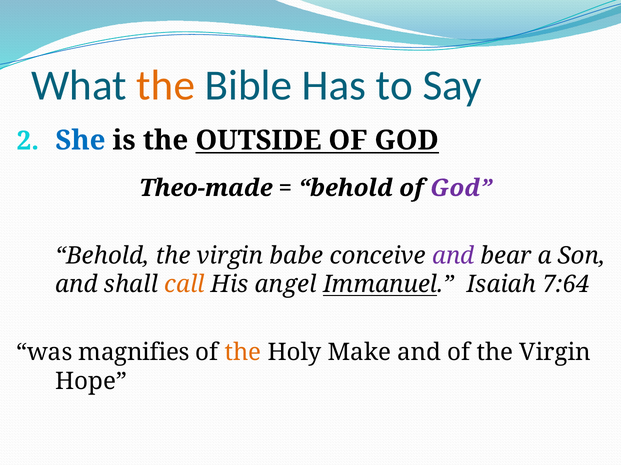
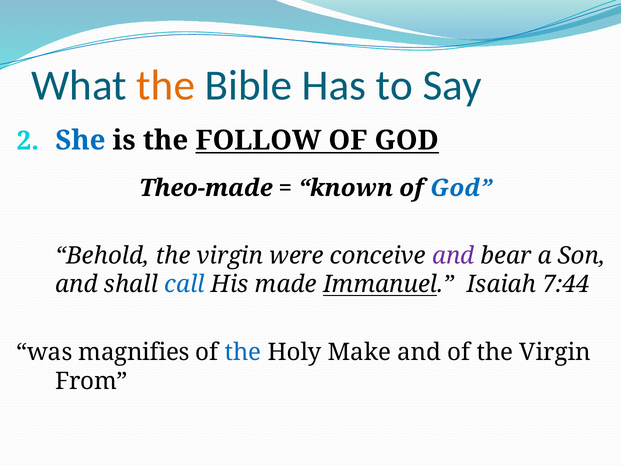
OUTSIDE: OUTSIDE -> FOLLOW (258, 141)
behold: behold -> known (346, 188)
God colour: purple -> blue (461, 188)
babe: babe -> were (297, 256)
call colour: orange -> blue (185, 285)
angel: angel -> made (286, 285)
7:64: 7:64 -> 7:44 (566, 285)
the colour: orange -> blue (243, 353)
Hope: Hope -> From (91, 382)
